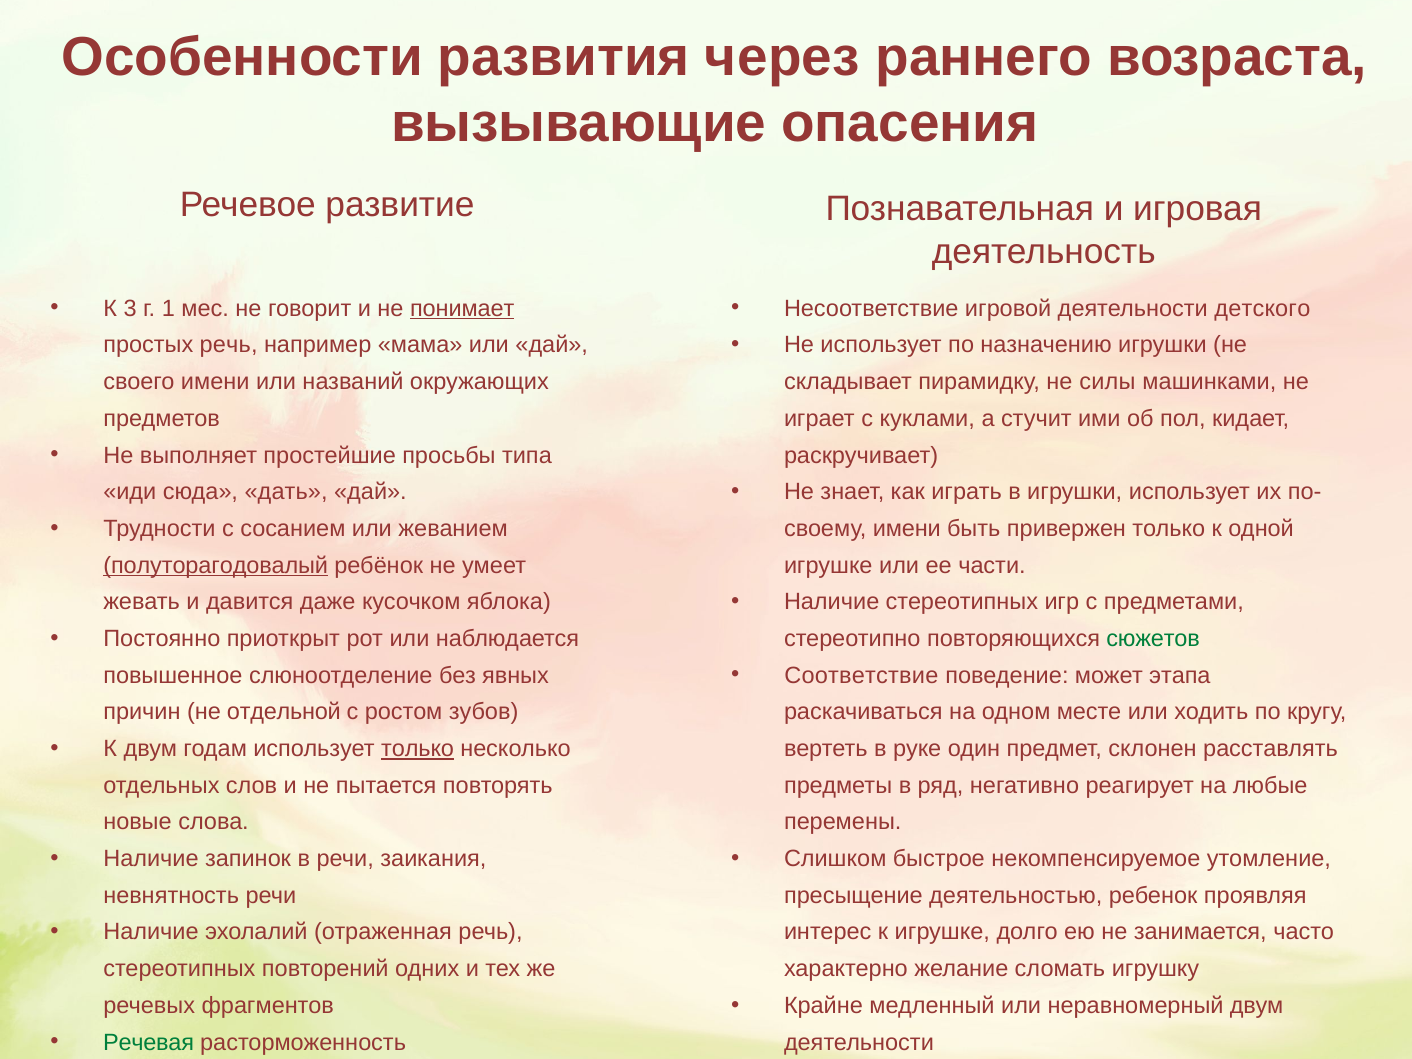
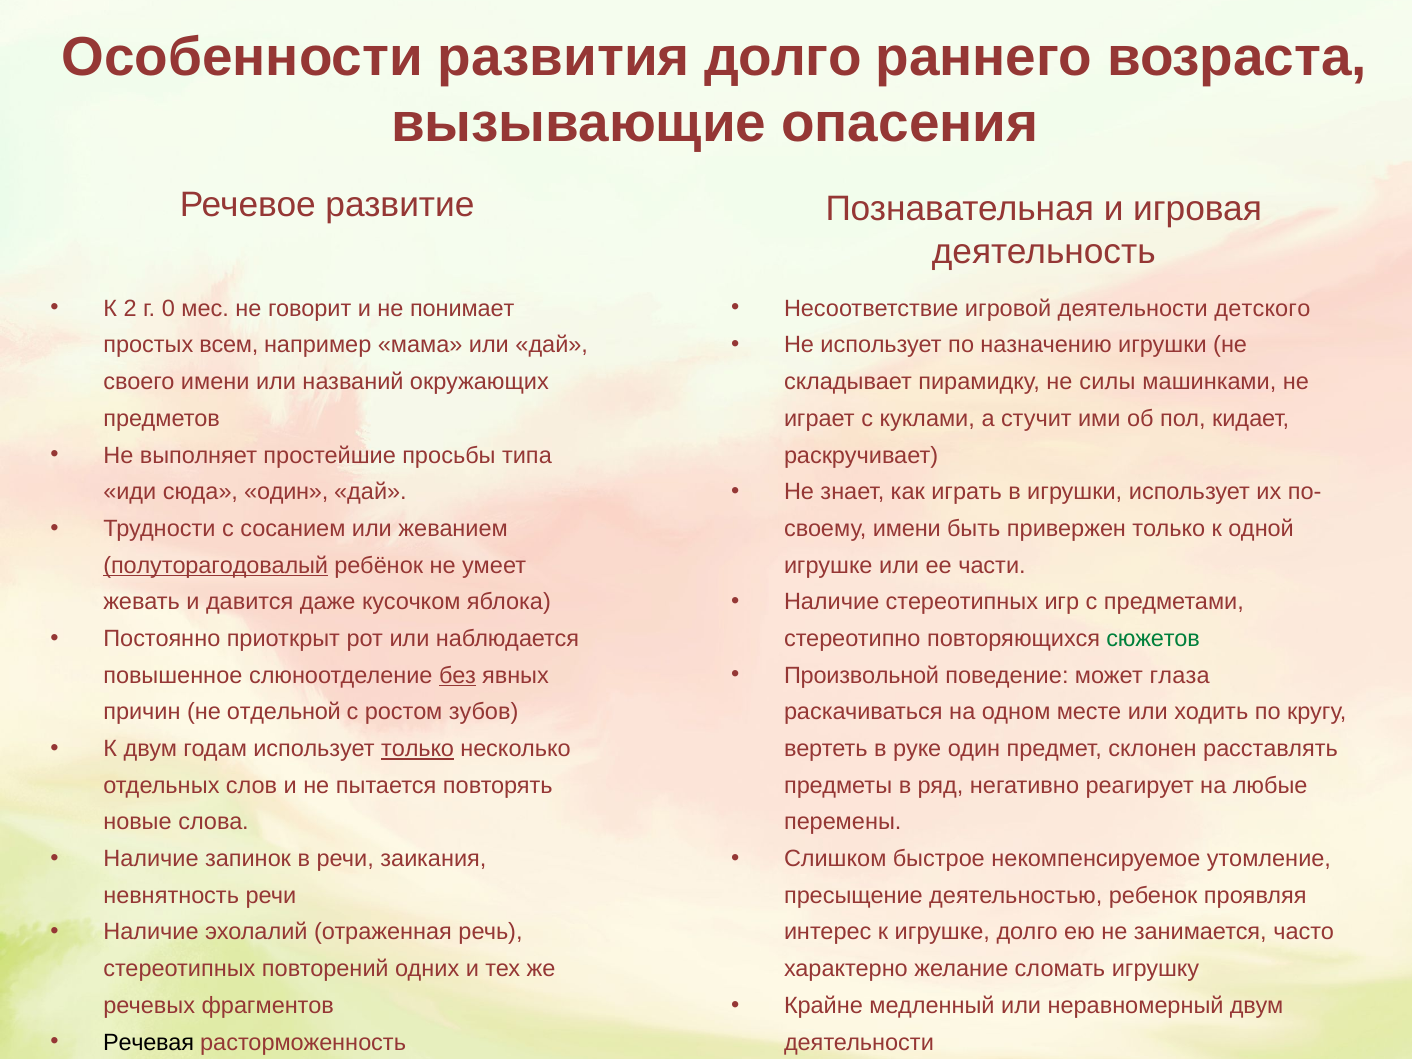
развития через: через -> долго (783, 57)
3: 3 -> 2 (130, 308)
1: 1 -> 0 (168, 308)
понимает underline: present -> none (462, 308)
простых речь: речь -> всем (229, 345)
сюда дать: дать -> один (286, 492)
Соответствие: Соответствие -> Произвольной (862, 675)
этапа: этапа -> глаза (1180, 675)
без underline: none -> present (457, 675)
Речевая colour: green -> black (149, 1042)
